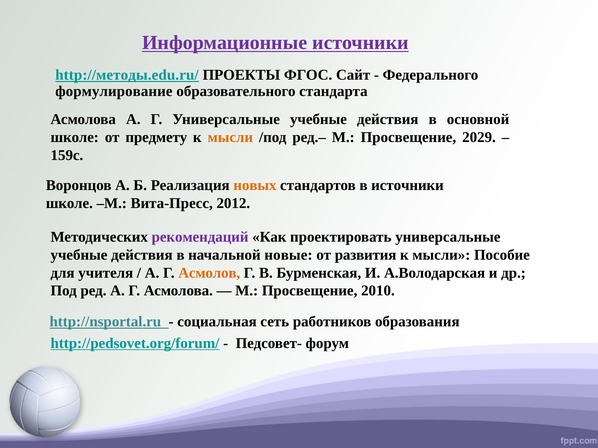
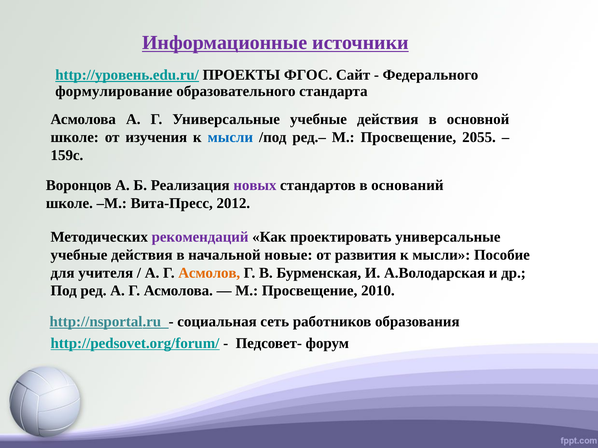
http://методы.edu.ru/: http://методы.edu.ru/ -> http://уровень.edu.ru/ (127, 75)
предмету: предмету -> изучения (156, 137)
мысли colour: orange -> blue (230, 137)
2029: 2029 -> 2055 (479, 137)
новых colour: orange -> purple (255, 185)
в источники: источники -> оснований (407, 185)
